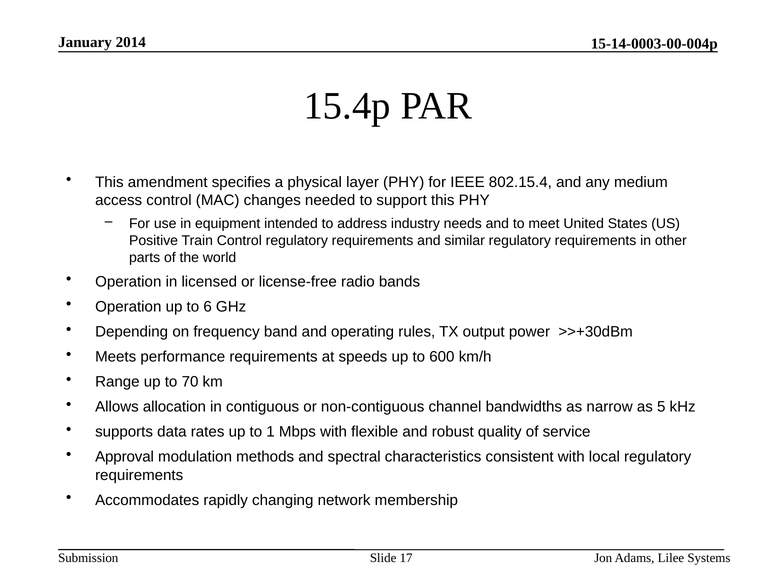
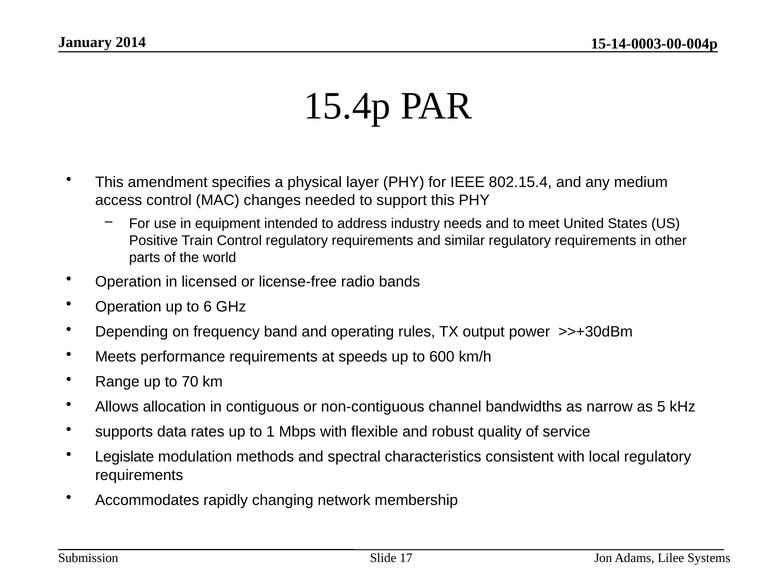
Approval: Approval -> Legislate (125, 457)
